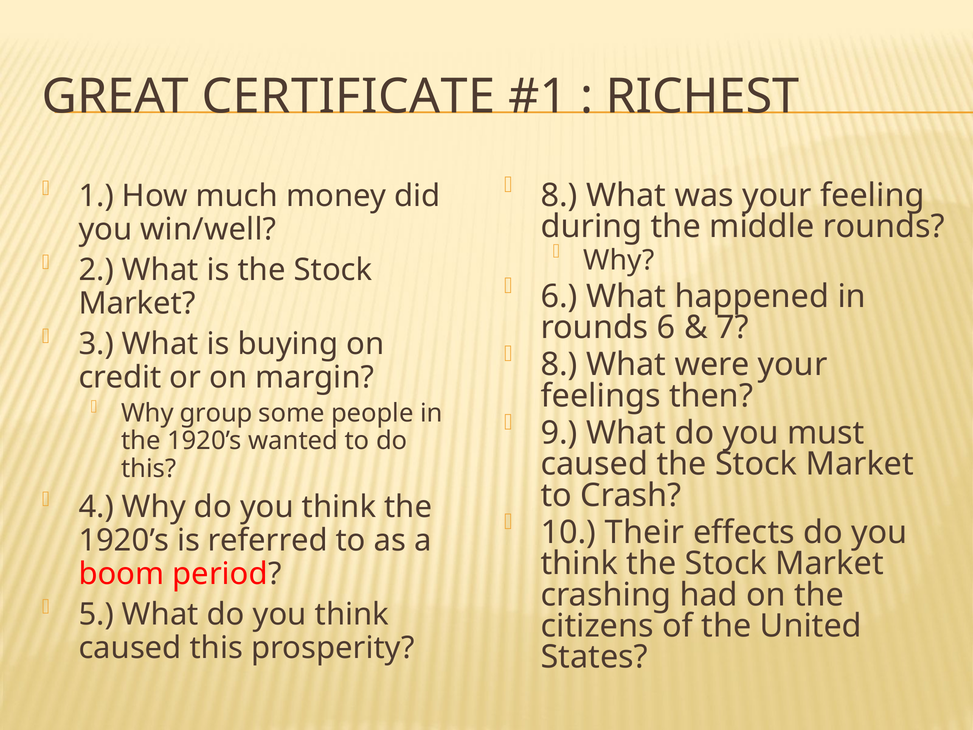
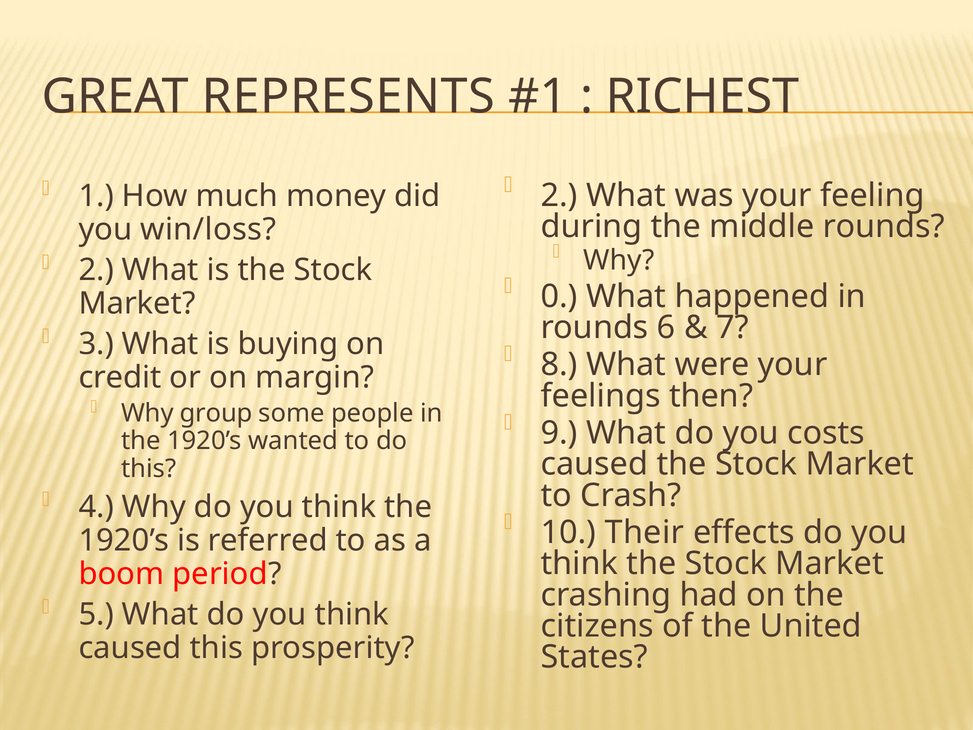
CERTIFICATE: CERTIFICATE -> REPRESENTS (348, 97)
8: 8 -> 2 (559, 196)
win/well: win/well -> win/loss (208, 229)
6: 6 -> 0 (559, 296)
must: must -> costs (826, 433)
